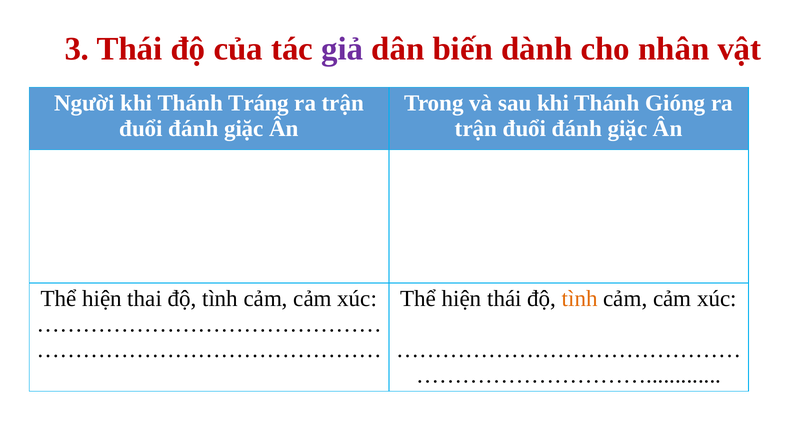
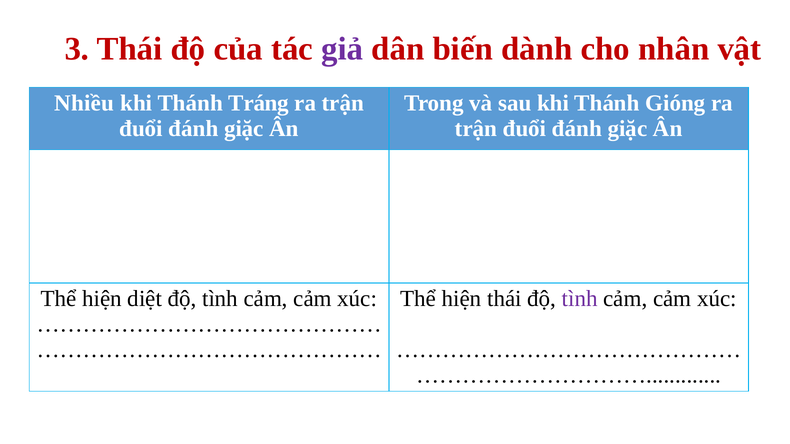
Người: Người -> Nhiều (84, 103)
thai: thai -> diệt (145, 299)
tình colour: orange -> purple (580, 299)
